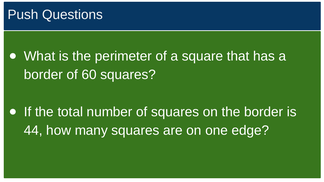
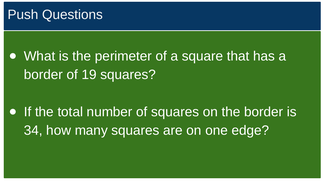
60: 60 -> 19 (89, 75)
44: 44 -> 34 (33, 131)
